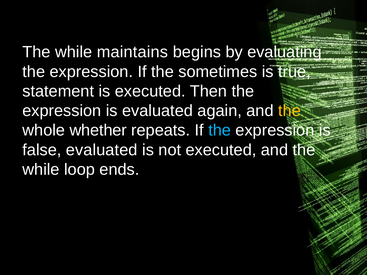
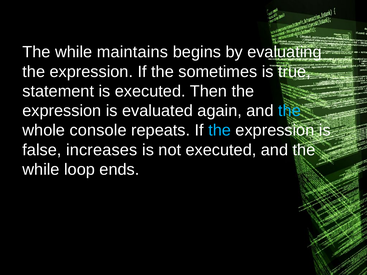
the colour: yellow -> light blue (290, 111)
whether: whether -> console (98, 130)
false evaluated: evaluated -> increases (102, 150)
